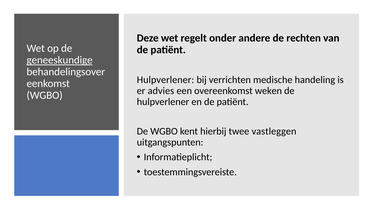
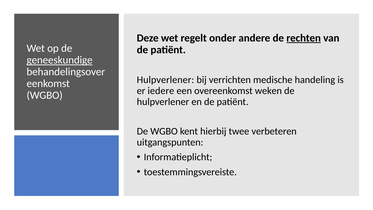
rechten underline: none -> present (304, 38)
advies: advies -> iedere (161, 91)
vastleggen: vastleggen -> verbeteren (274, 131)
